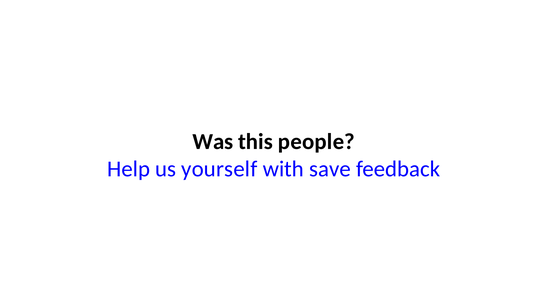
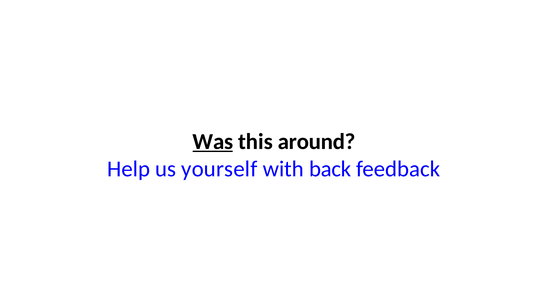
Was underline: none -> present (213, 142)
people: people -> around (317, 142)
save: save -> back (330, 169)
